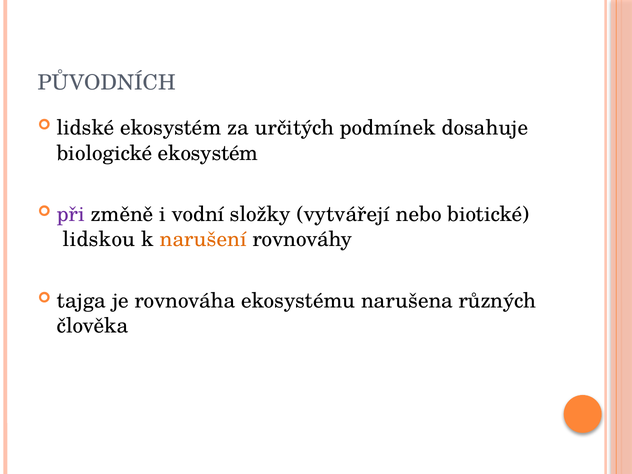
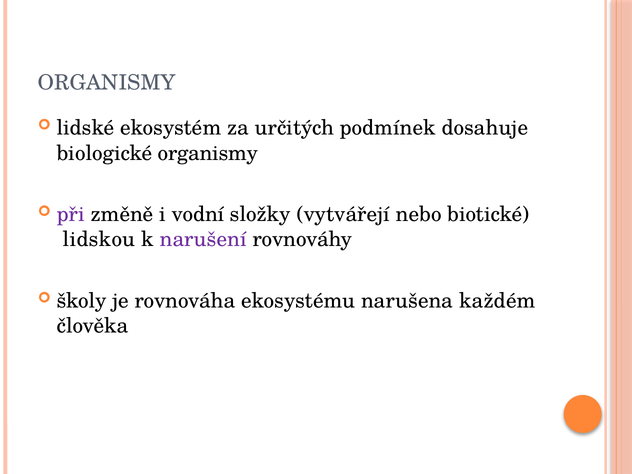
PŮVODNÍCH: PŮVODNÍCH -> ORGANISMY (107, 83)
biologické ekosystém: ekosystém -> organismy (208, 153)
narušení colour: orange -> purple (203, 240)
tajga: tajga -> školy (82, 301)
různých: různých -> každém (497, 301)
